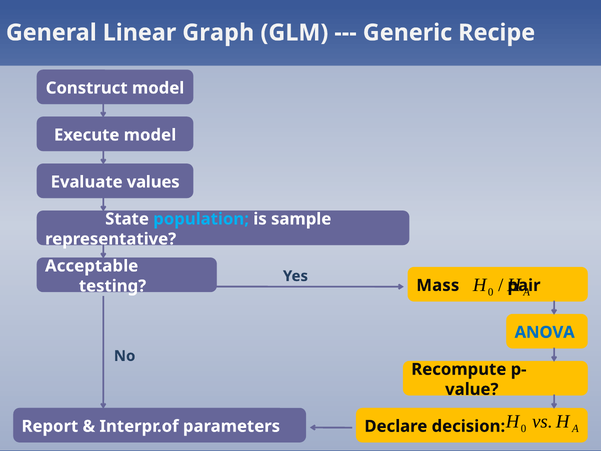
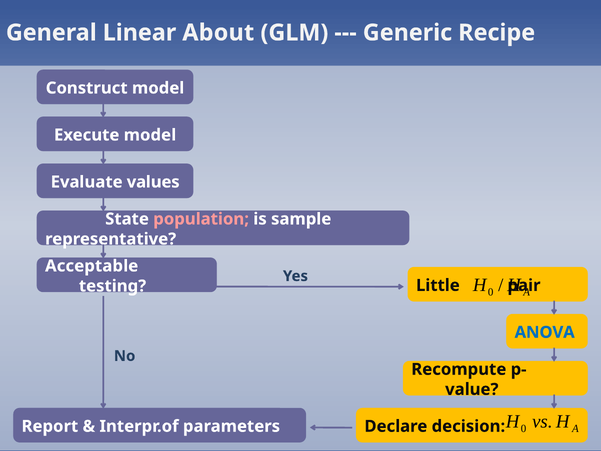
Graph: Graph -> About (218, 33)
population colour: light blue -> pink (201, 219)
Mass: Mass -> Little (438, 285)
